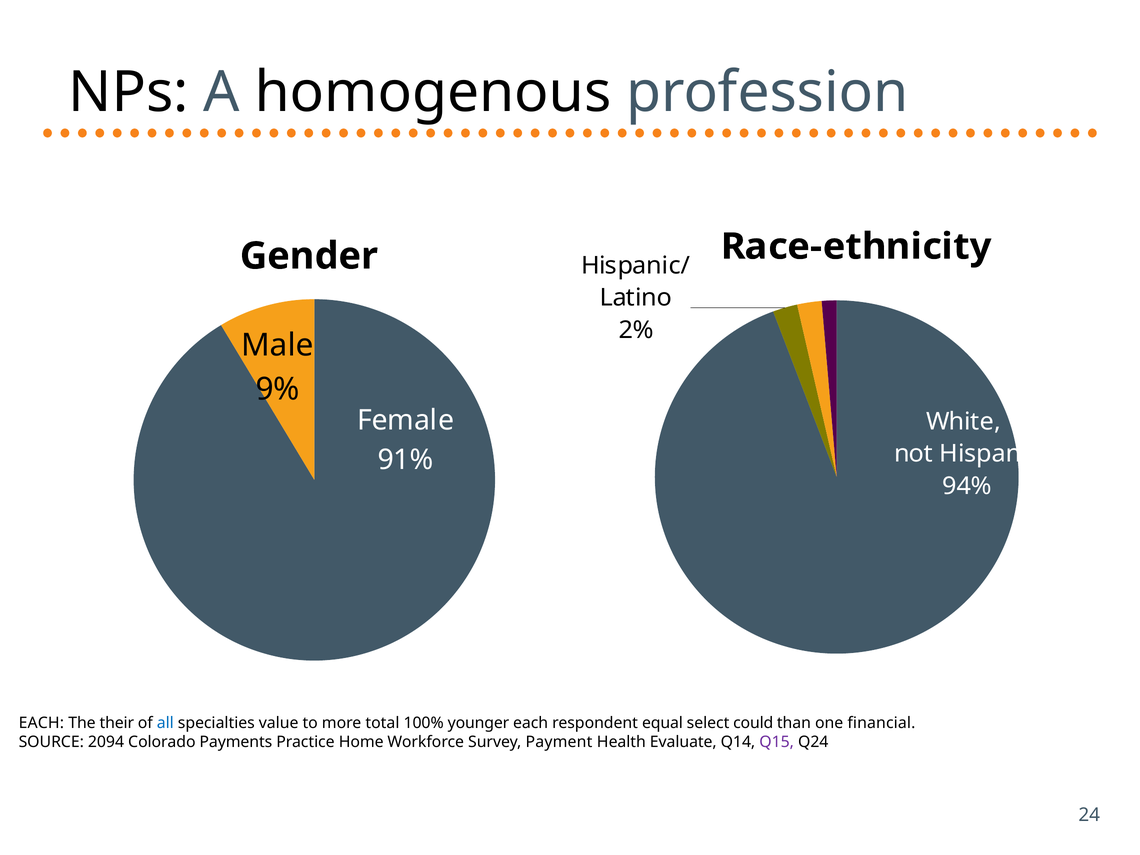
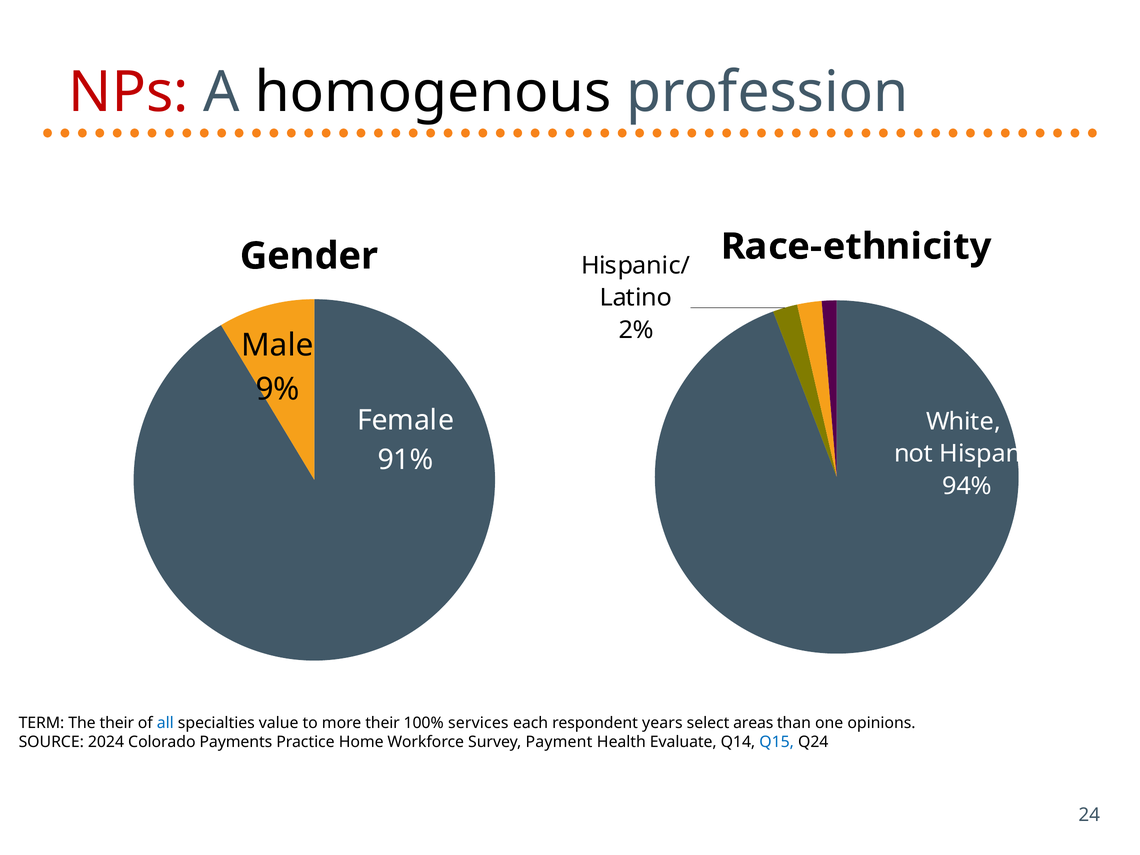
NPs colour: black -> red (129, 92)
EACH: EACH -> TERM (41, 723)
more total: total -> their (383, 723)
younger: younger -> services (478, 723)
equal: equal -> years (662, 723)
could: could -> areas (753, 723)
financial: financial -> opinions (881, 723)
2094: 2094 -> 2024 (106, 742)
Q15 colour: purple -> blue (777, 742)
